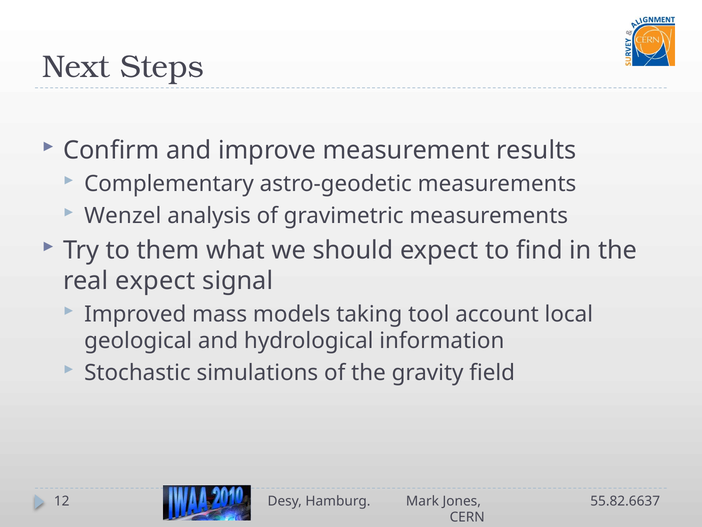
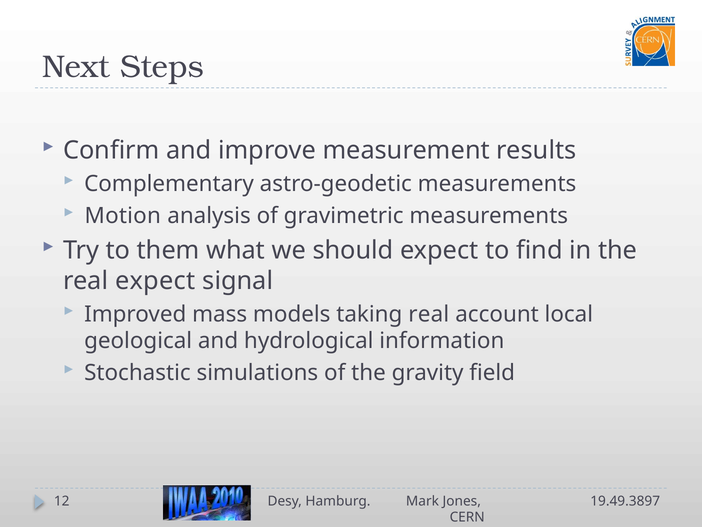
Wenzel: Wenzel -> Motion (123, 215)
taking tool: tool -> real (429, 314)
55.82.6637: 55.82.6637 -> 19.49.3897 (625, 501)
